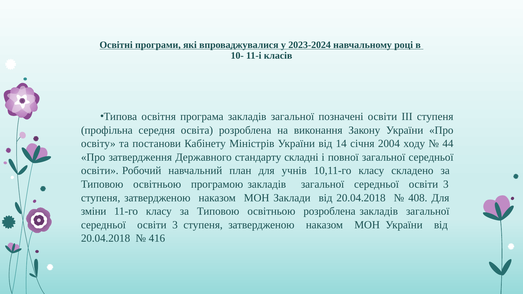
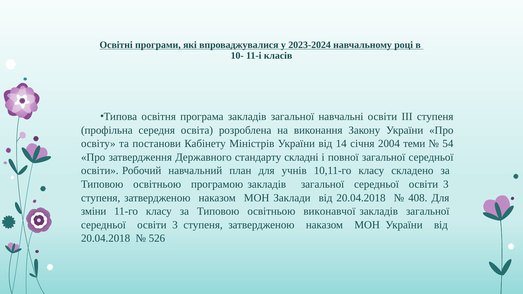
позначені: позначені -> навчальні (341, 117)
ходу: ходу -> теми (414, 144)
44: 44 -> 54 (448, 144)
освітньою розроблена: розроблена -> виконавчої (329, 211)
416: 416 -> 526 (157, 238)
